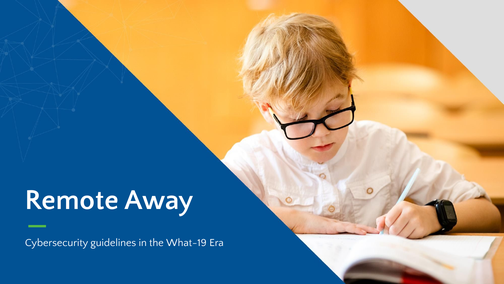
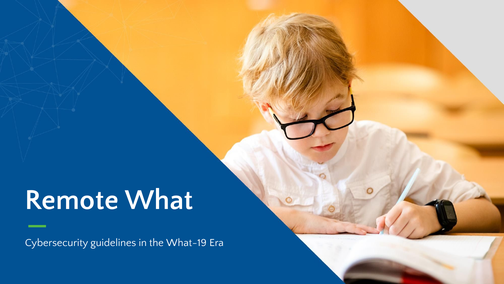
Away: Away -> What (159, 200)
